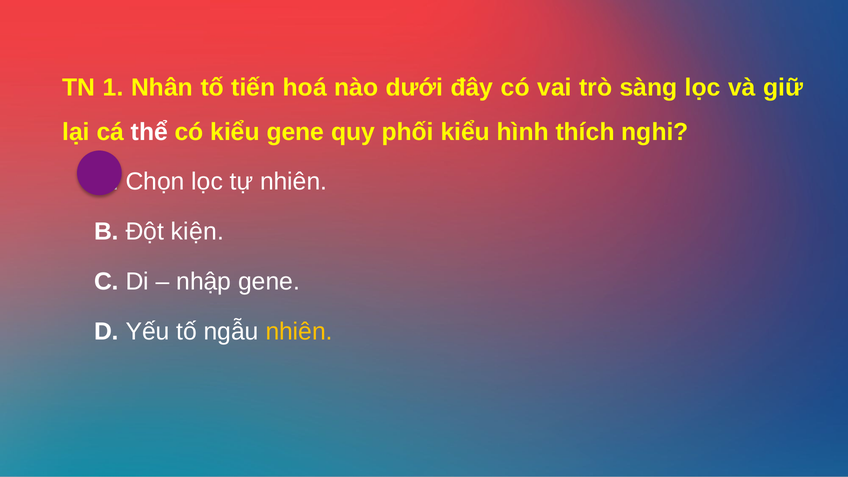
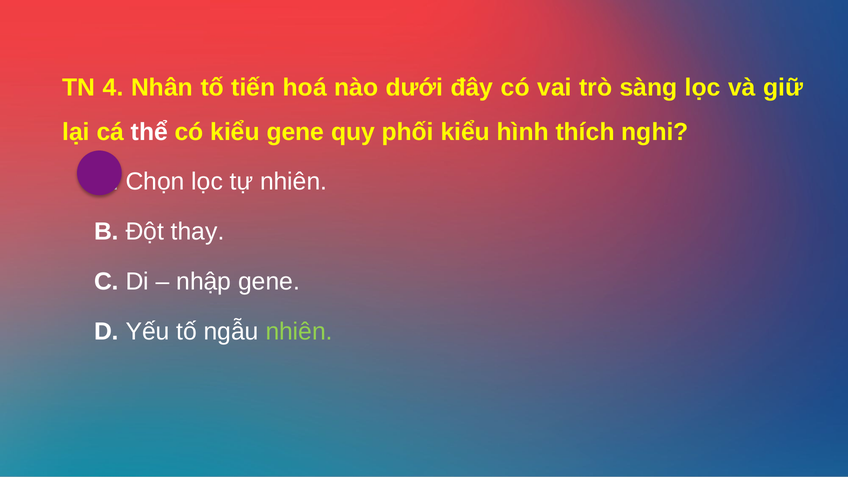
1: 1 -> 4 (113, 87)
kiện: kiện -> thay (198, 232)
nhiên colour: yellow -> light green (299, 331)
